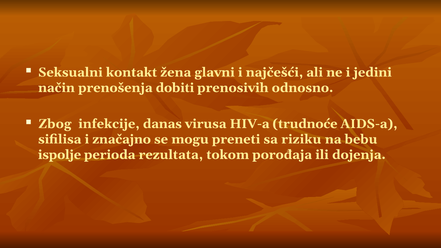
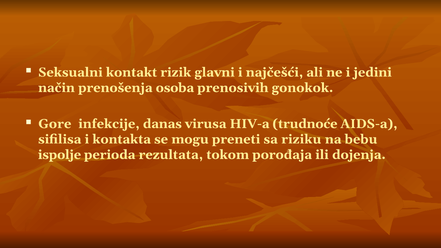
žena: žena -> rizik (176, 72)
dobiti: dobiti -> osoba (175, 88)
odnosno: odnosno -> gonokok (302, 88)
Zbog: Zbog -> Gore (55, 124)
značajno: značajno -> kontakta (122, 139)
